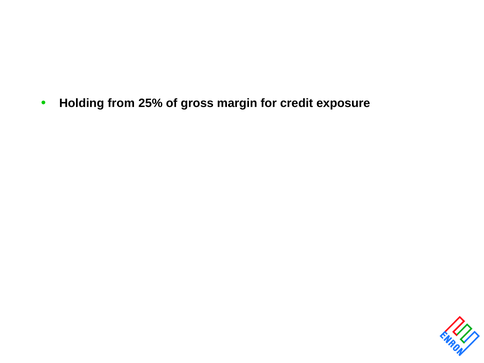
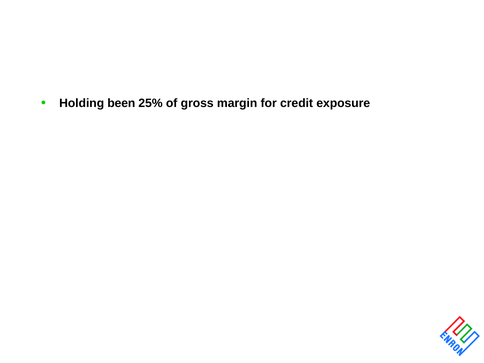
from: from -> been (121, 103)
